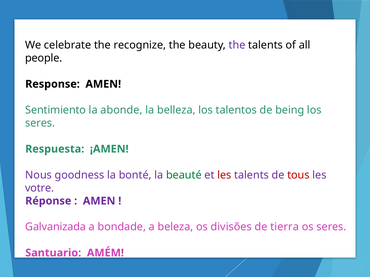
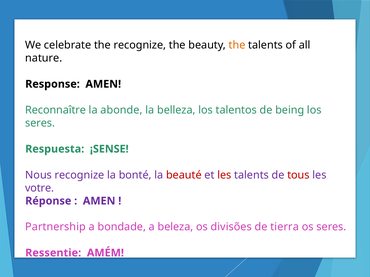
the colour: purple -> orange (237, 45)
people: people -> nature (44, 58)
Sentimiento: Sentimiento -> Reconnaître (56, 110)
¡AMEN: ¡AMEN -> ¡SENSE (109, 149)
Nous goodness: goodness -> recognize (79, 175)
beauté colour: green -> red (184, 175)
Galvanizada: Galvanizada -> Partnership (56, 227)
Santuario: Santuario -> Ressentie (53, 253)
